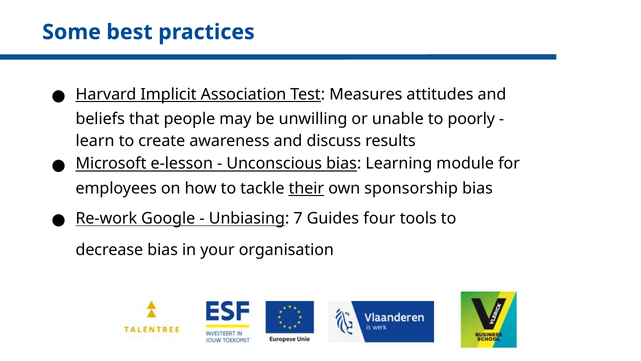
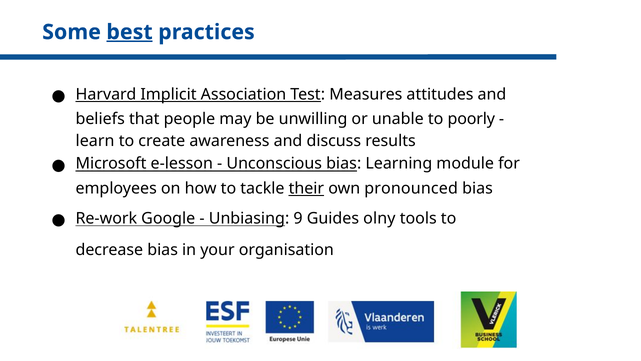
best underline: none -> present (130, 32)
sponsorship: sponsorship -> pronounced (411, 188)
7: 7 -> 9 (298, 218)
four: four -> olny (379, 218)
